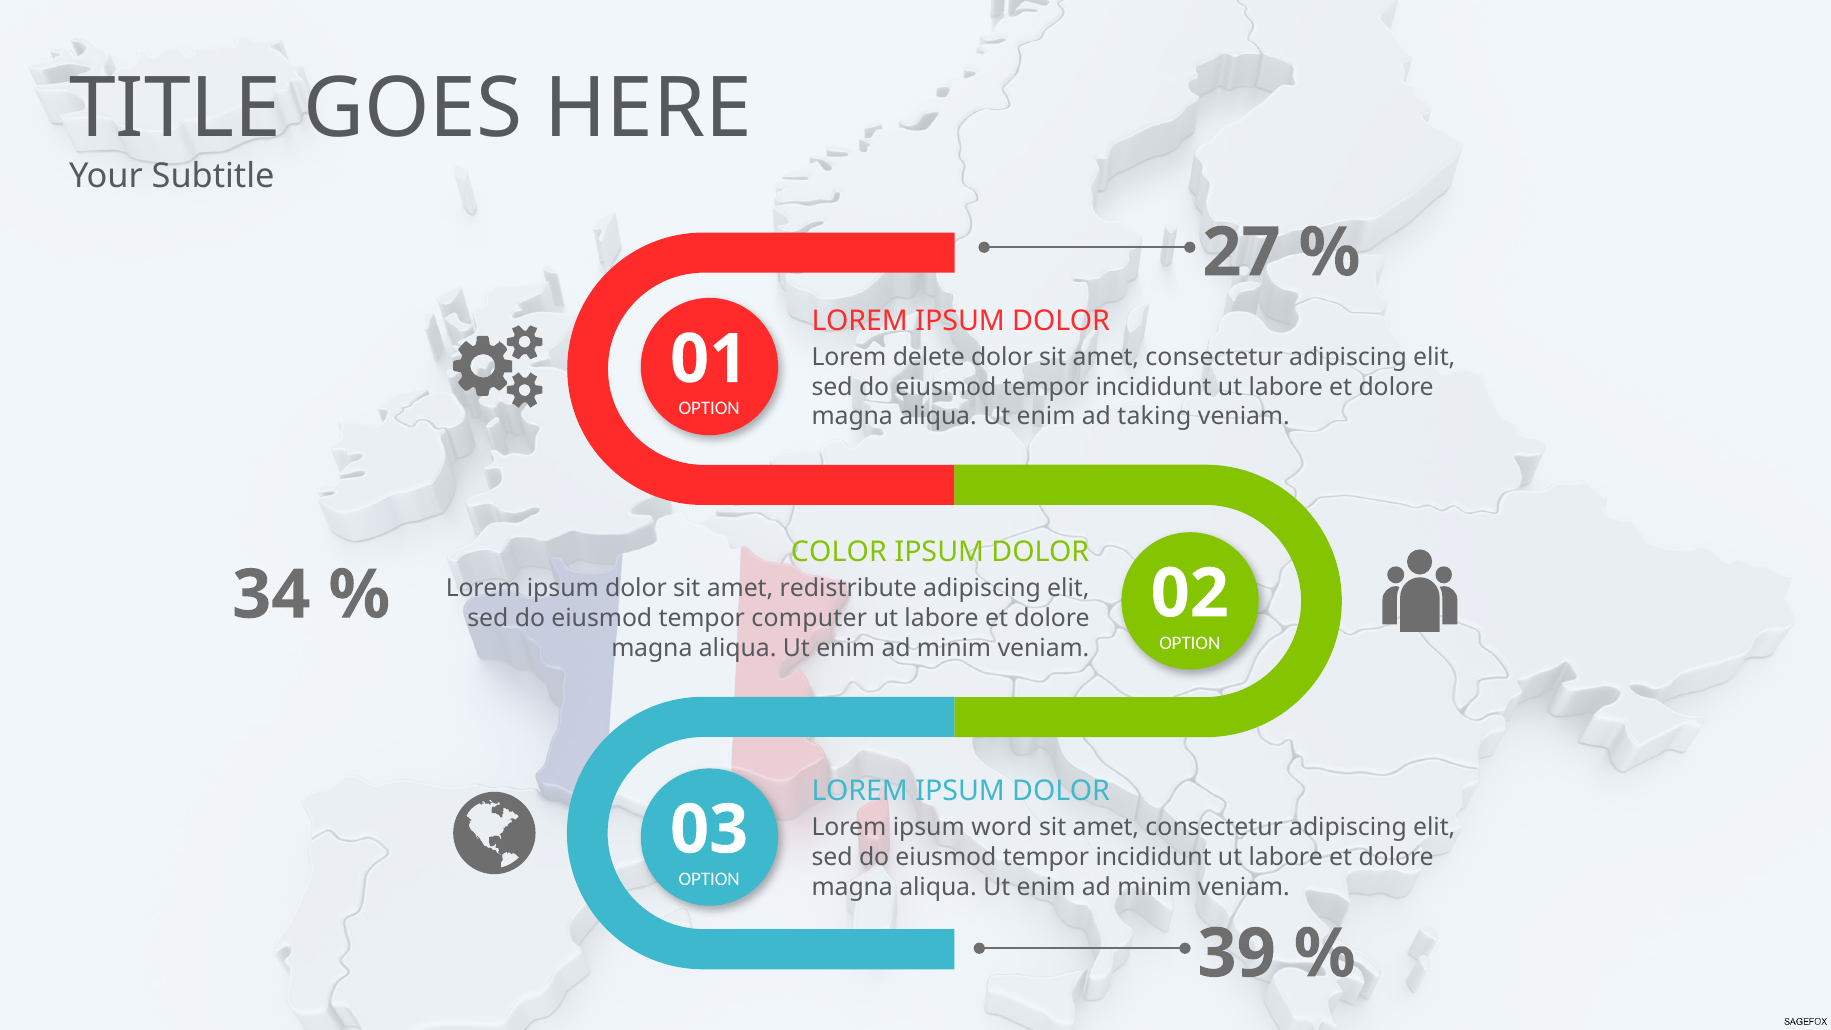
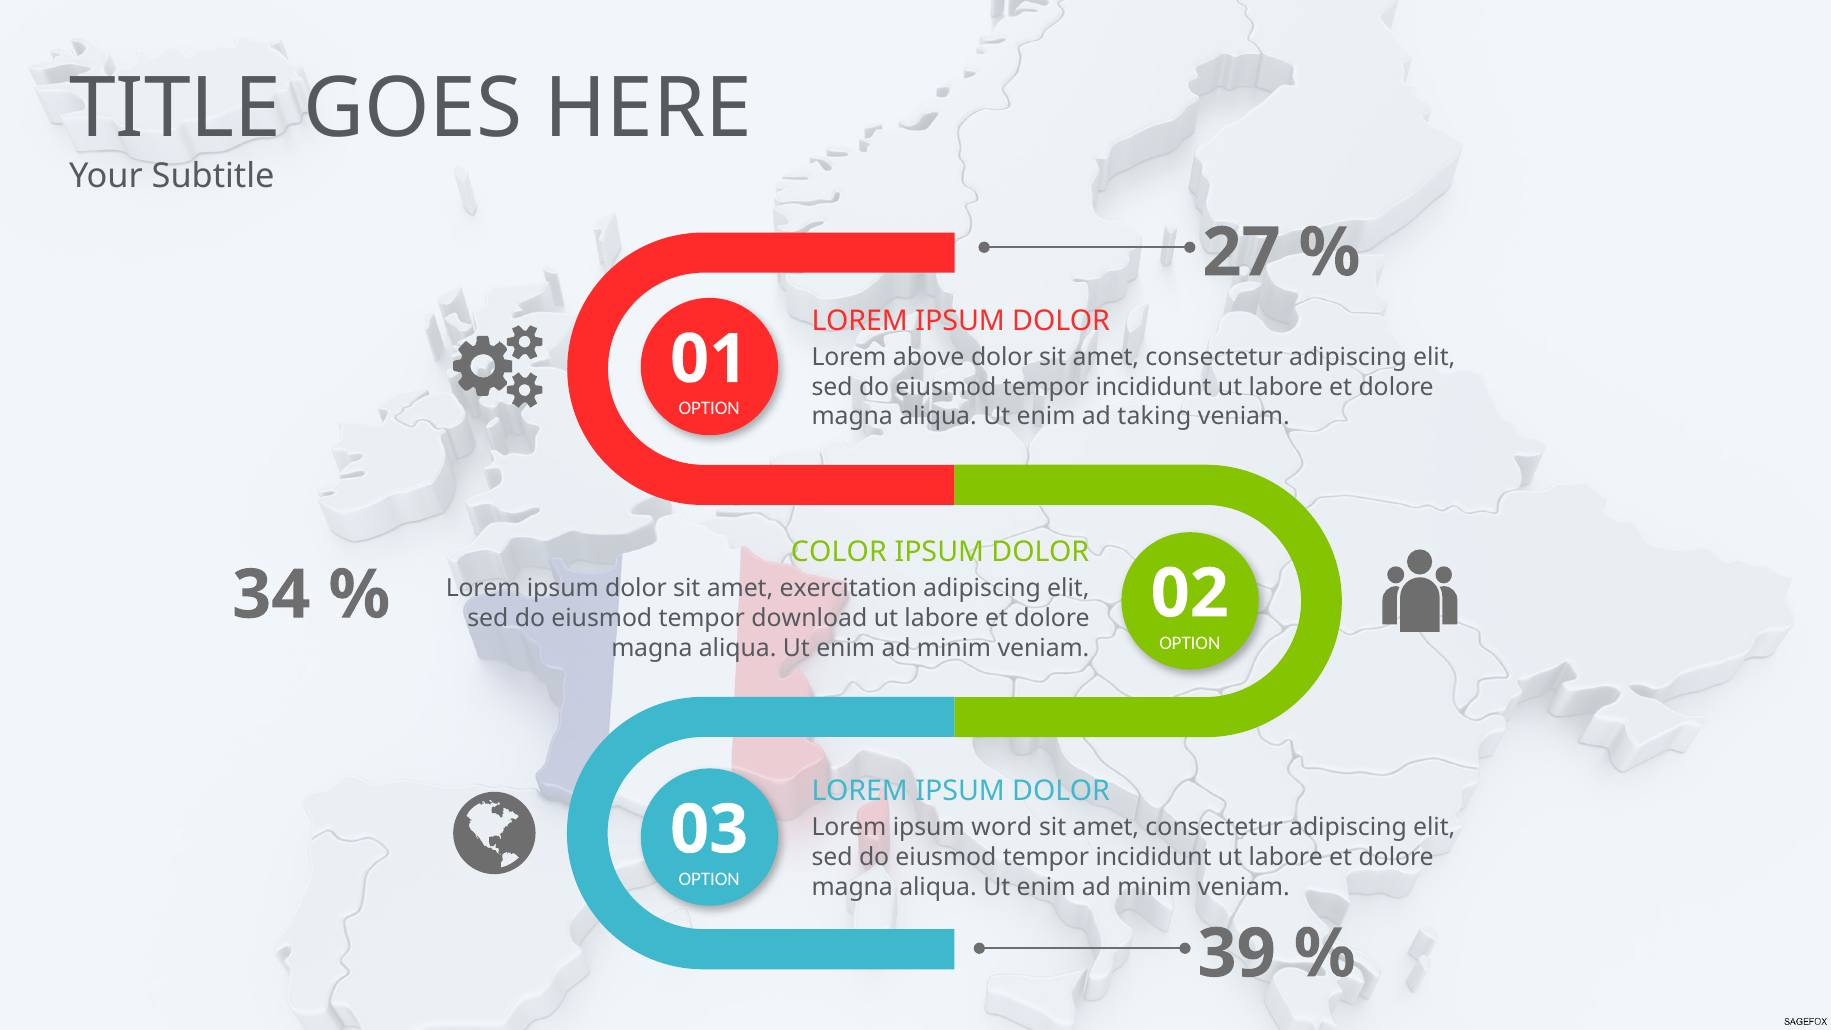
delete: delete -> above (929, 357)
redistribute: redistribute -> exercitation (848, 589)
computer: computer -> download (809, 619)
